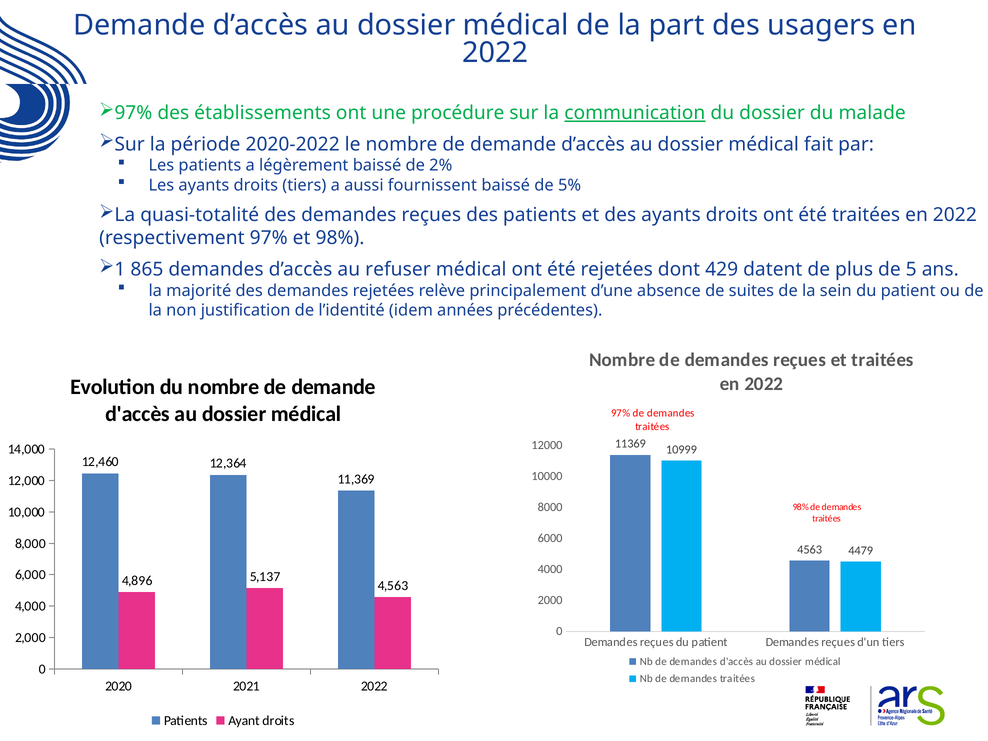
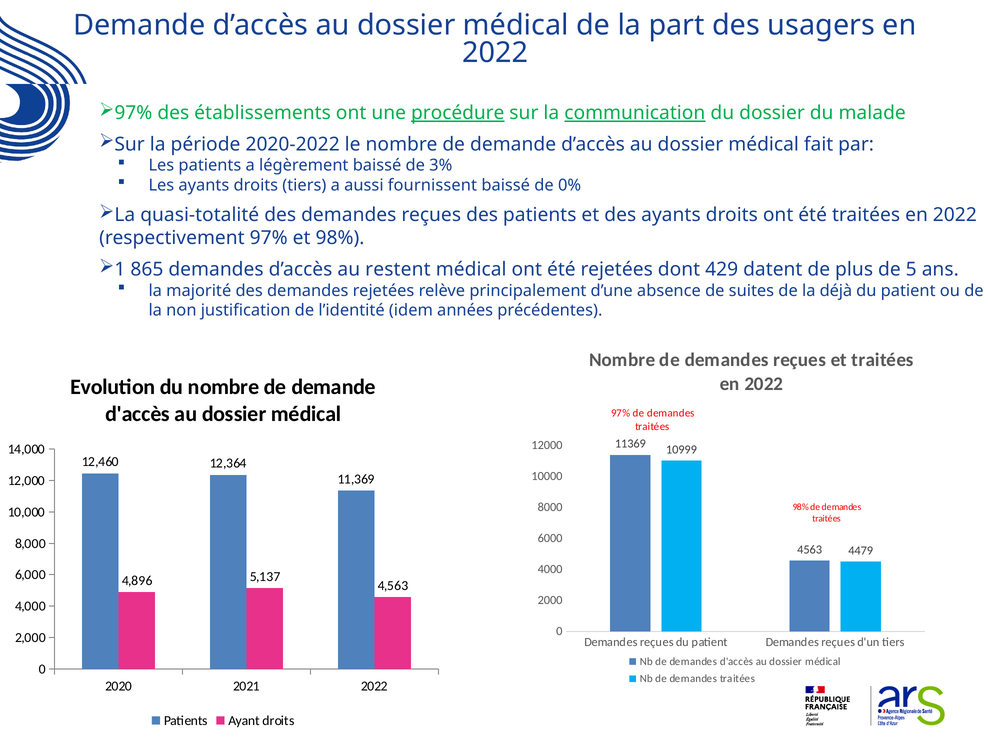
procédure underline: none -> present (458, 113)
2%: 2% -> 3% (441, 165)
5%: 5% -> 0% (570, 185)
refuser: refuser -> restent (398, 269)
sein: sein -> déjà (836, 291)
